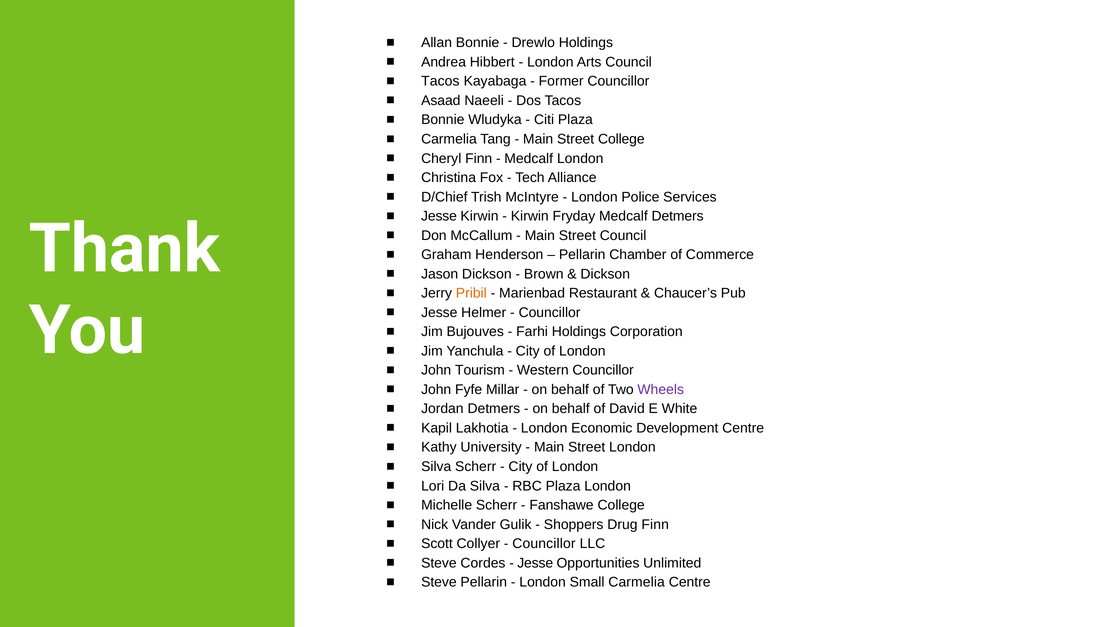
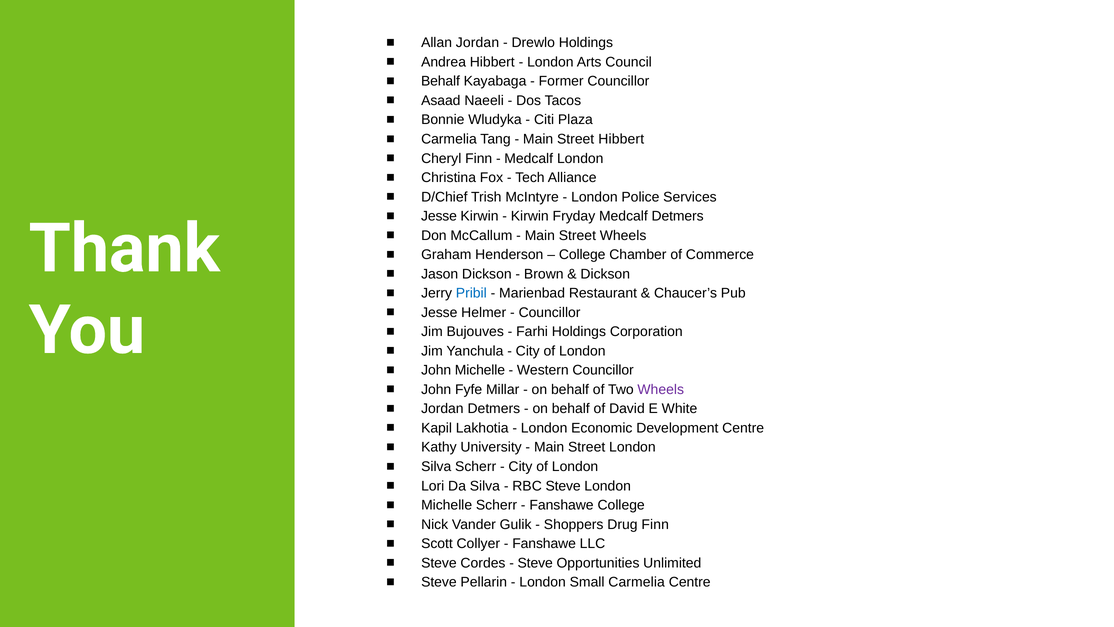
Allan Bonnie: Bonnie -> Jordan (477, 43)
Tacos: Tacos -> Behalf (440, 81)
Street College: College -> Hibbert (621, 139)
Street Council: Council -> Wheels (623, 235)
Pellarin: Pellarin -> College (582, 255)
Pribil colour: orange -> blue (471, 293)
John Tourism: Tourism -> Michelle (480, 370)
RBC Plaza: Plaza -> Steve (563, 486)
Councillor: Councillor -> Fanshawe (544, 543)
Jesse: Jesse -> Steve (535, 563)
